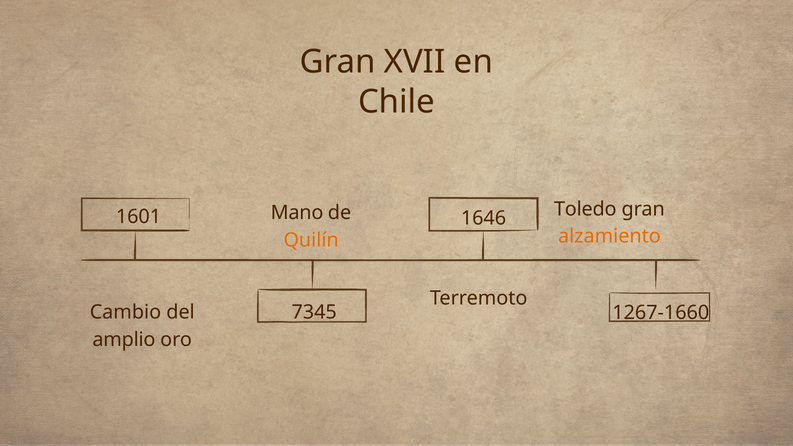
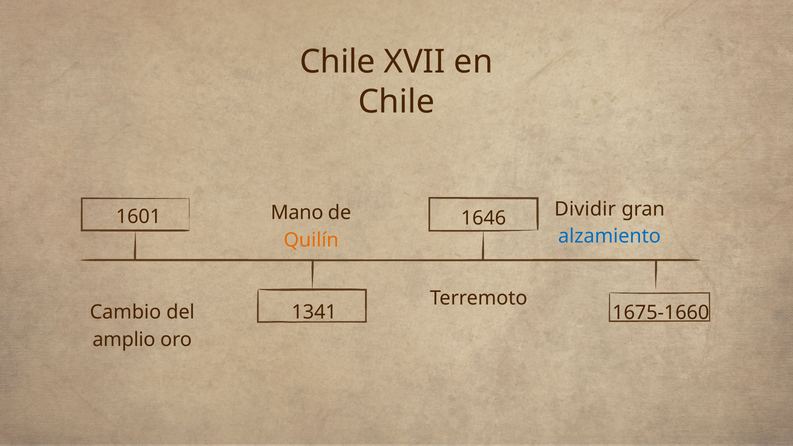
Gran: Gran -> Chile (338, 62)
Toledo: Toledo -> Dividir (585, 209)
alzamiento colour: orange -> blue (609, 236)
7345: 7345 -> 1341 (314, 312)
1267-1660: 1267-1660 -> 1675-1660 (661, 313)
